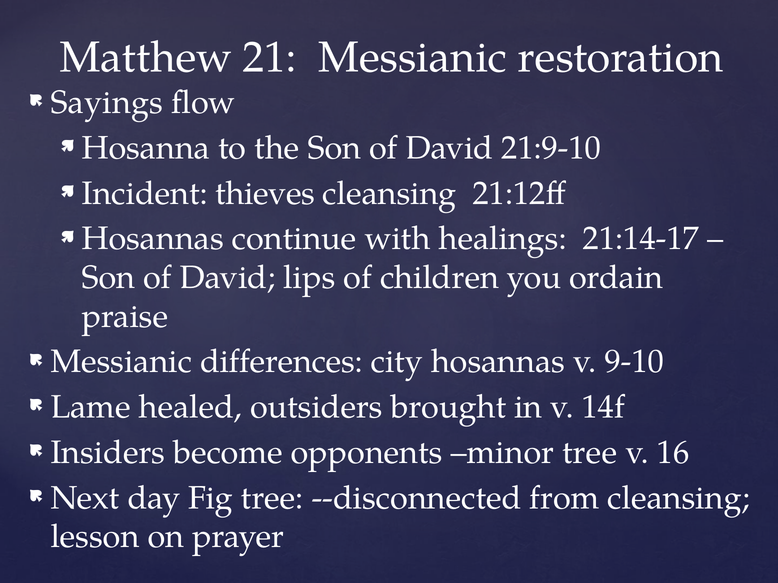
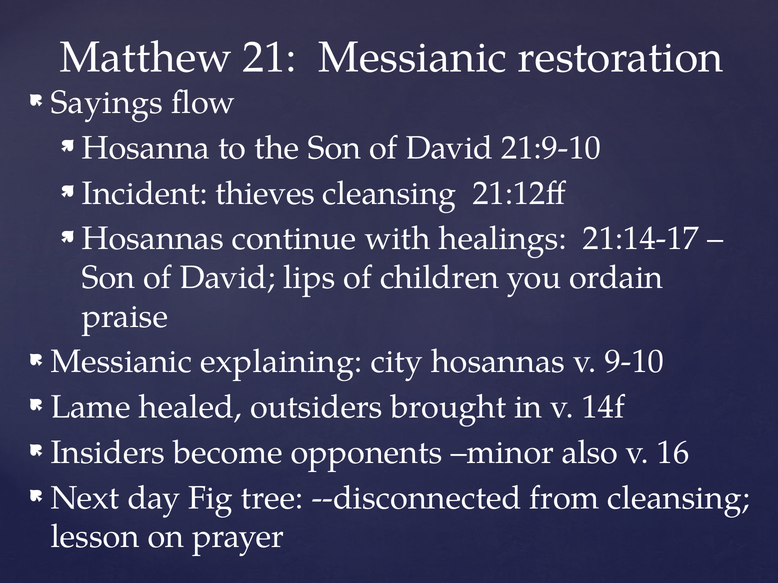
differences: differences -> explaining (281, 362)
minor tree: tree -> also (590, 453)
